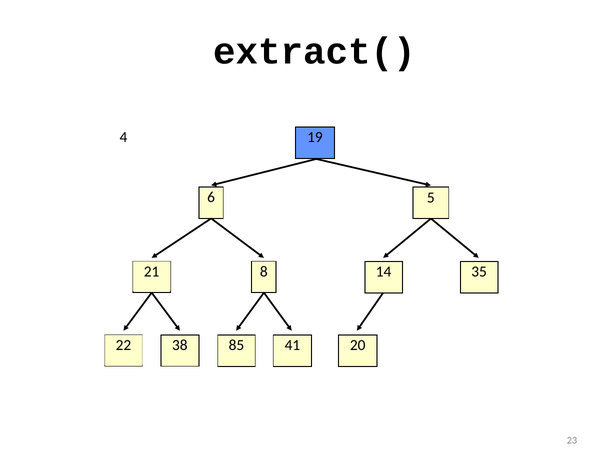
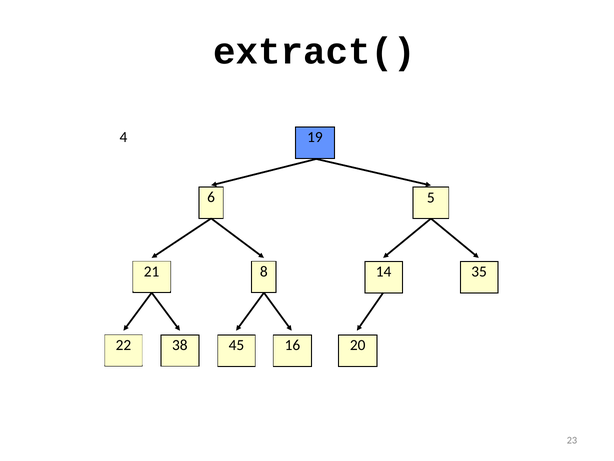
85: 85 -> 45 (236, 345)
41: 41 -> 16 (292, 345)
